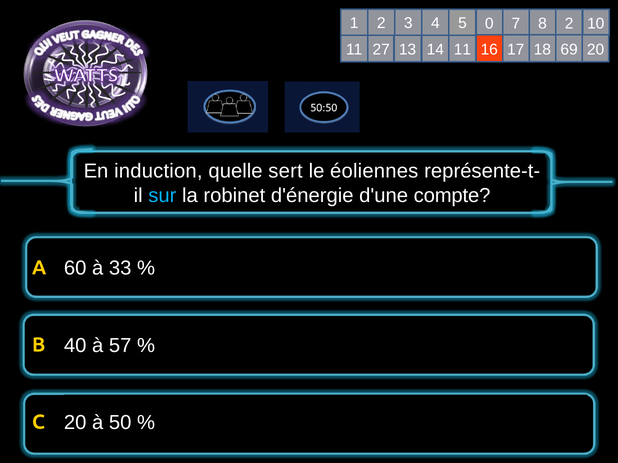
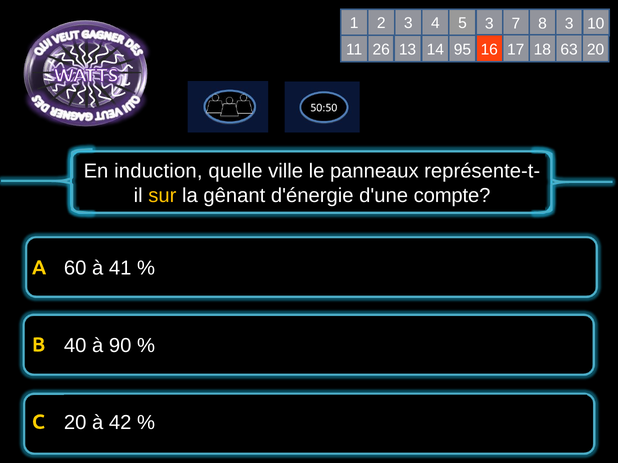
5 0: 0 -> 3 (489, 24)
8 2: 2 -> 3 (569, 24)
27: 27 -> 26 (381, 50)
14 11: 11 -> 95 (462, 50)
69: 69 -> 63 (569, 49)
sert: sert -> ville (286, 171)
éoliennes: éoliennes -> panneaux (374, 171)
sur colour: light blue -> yellow (162, 196)
robinet: robinet -> gênant (234, 196)
33: 33 -> 41 (120, 268)
57: 57 -> 90 (120, 346)
50: 50 -> 42 (120, 423)
